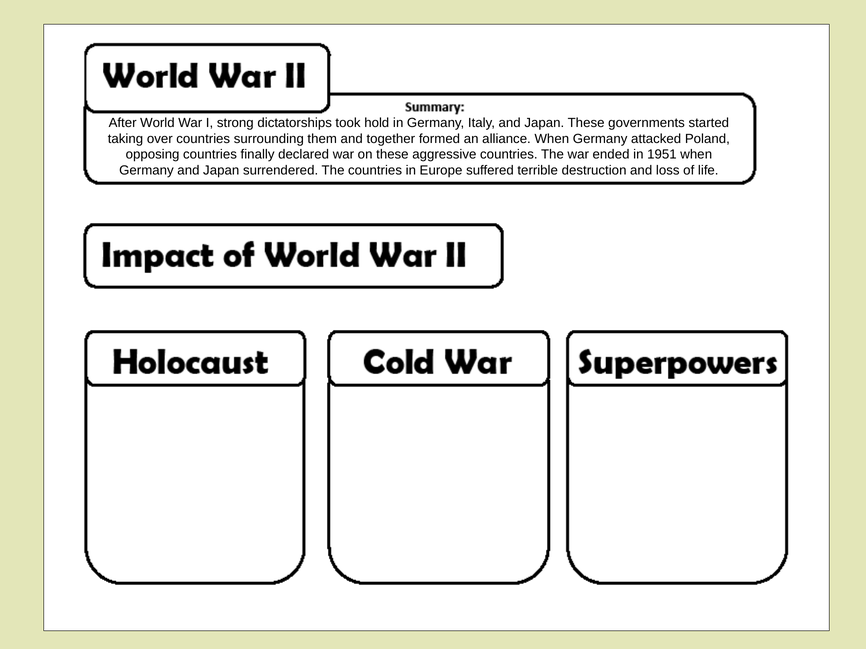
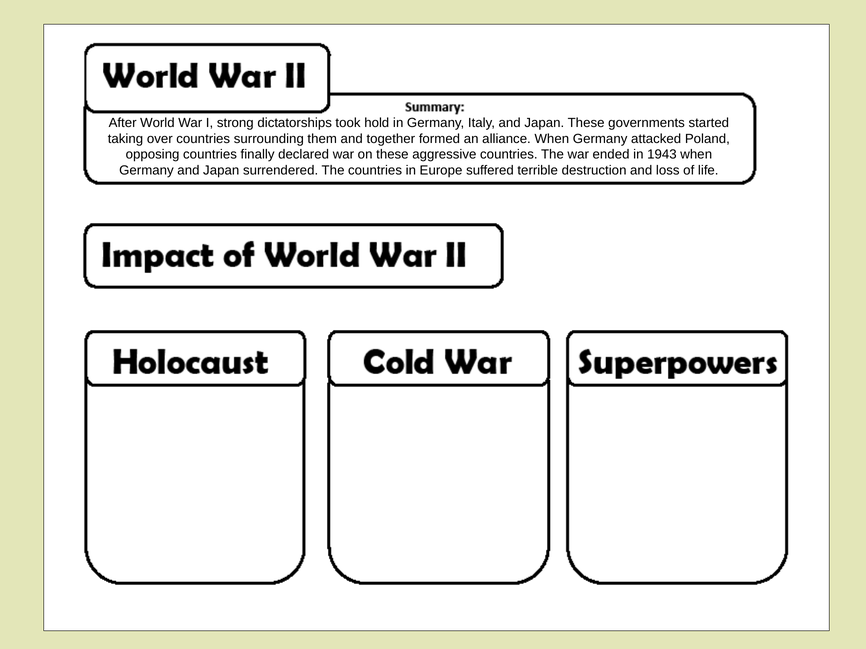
1951: 1951 -> 1943 (662, 155)
